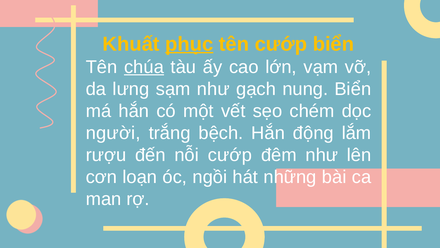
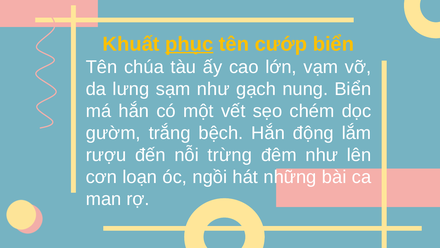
chúa underline: present -> none (144, 67)
người: người -> gườm (113, 133)
nỗi cướp: cướp -> trừng (230, 155)
